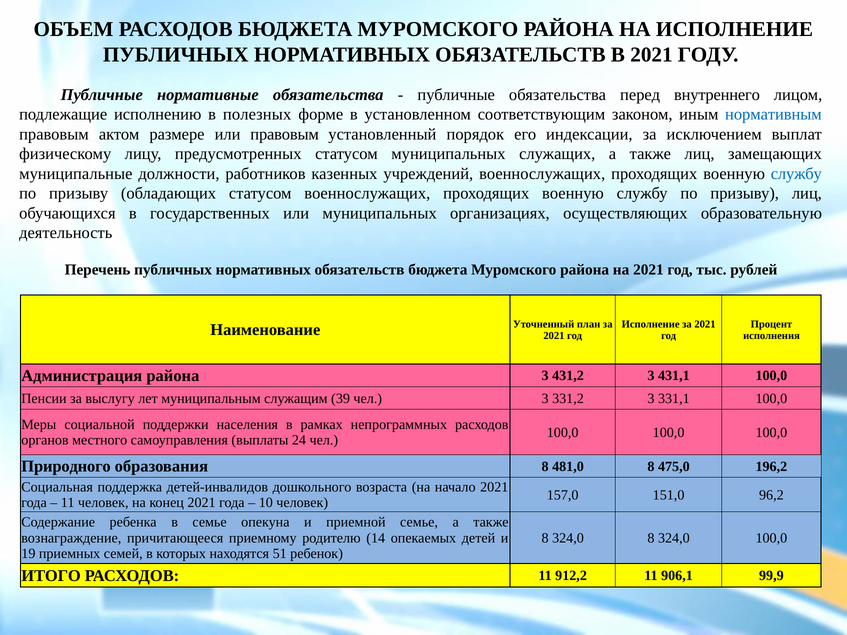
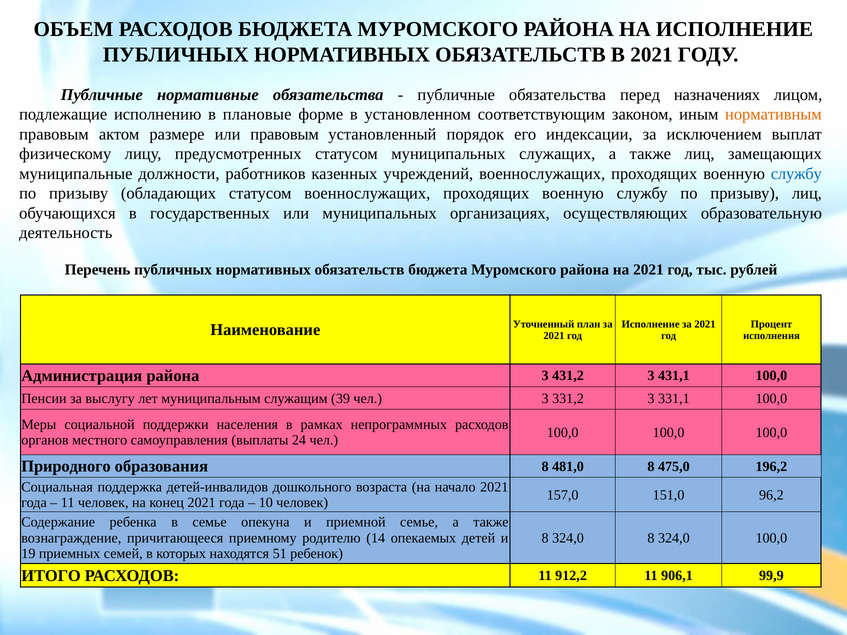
внутреннего: внутреннего -> назначениях (717, 95)
полезных: полезных -> плановые (257, 114)
нормативным colour: blue -> orange (773, 114)
